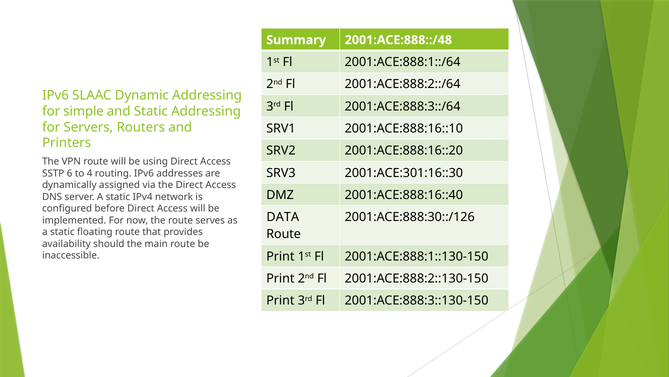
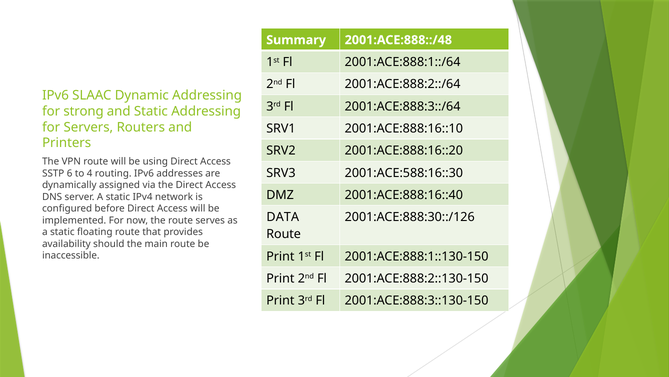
simple: simple -> strong (84, 111)
2001:ACE:301:16::30: 2001:ACE:301:16::30 -> 2001:ACE:588:16::30 (404, 173)
